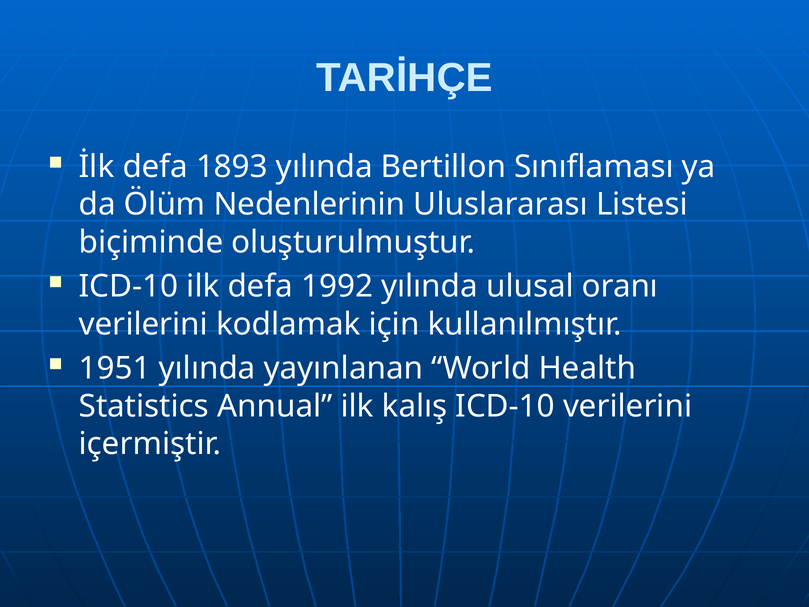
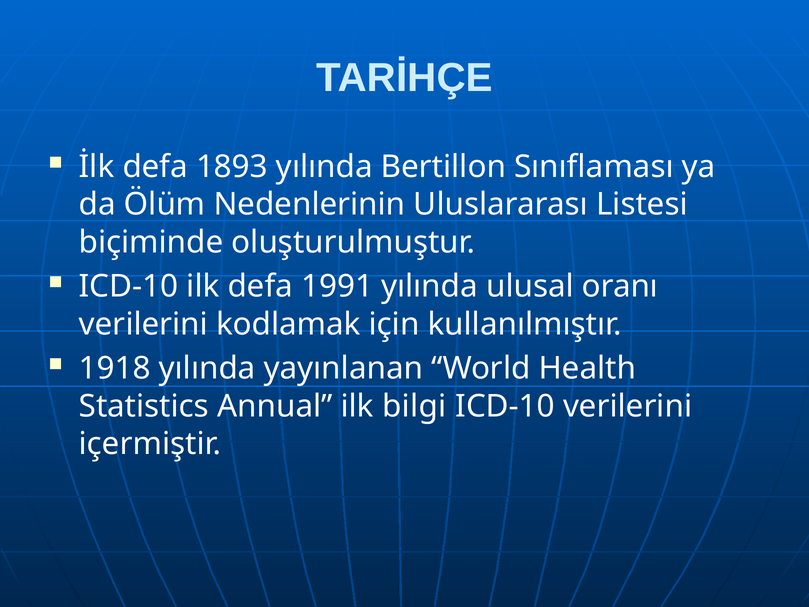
1992: 1992 -> 1991 (337, 286)
1951: 1951 -> 1918 (115, 368)
kalış: kalış -> bilgi (414, 406)
